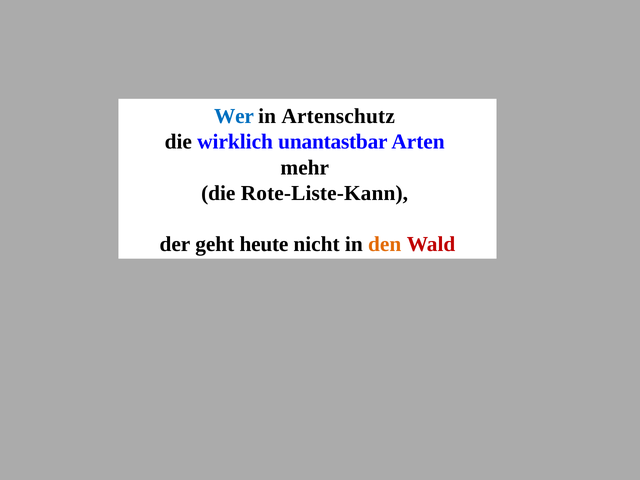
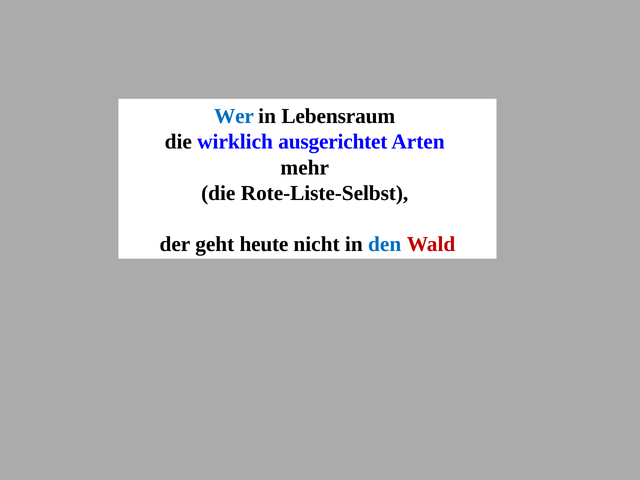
Artenschutz: Artenschutz -> Lebensraum (338, 116)
unantastbar: unantastbar -> ausgerichtet (333, 142)
Rote-Liste-Kann: Rote-Liste-Kann -> Rote-Liste-Selbst (325, 193)
den colour: orange -> blue (385, 244)
